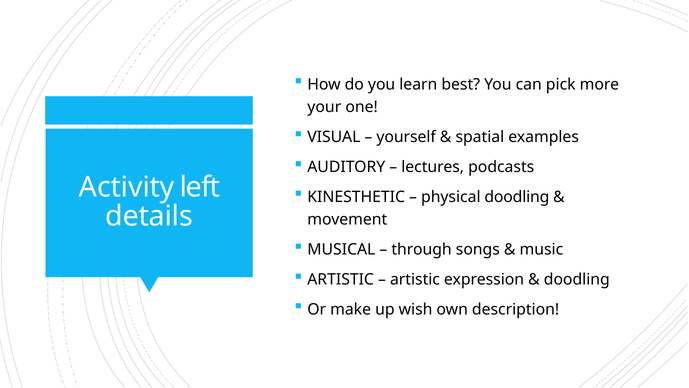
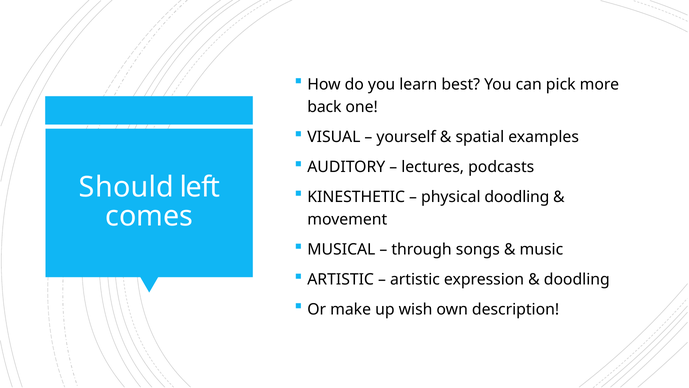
your: your -> back (324, 107)
Activity: Activity -> Should (127, 187)
details: details -> comes (149, 216)
